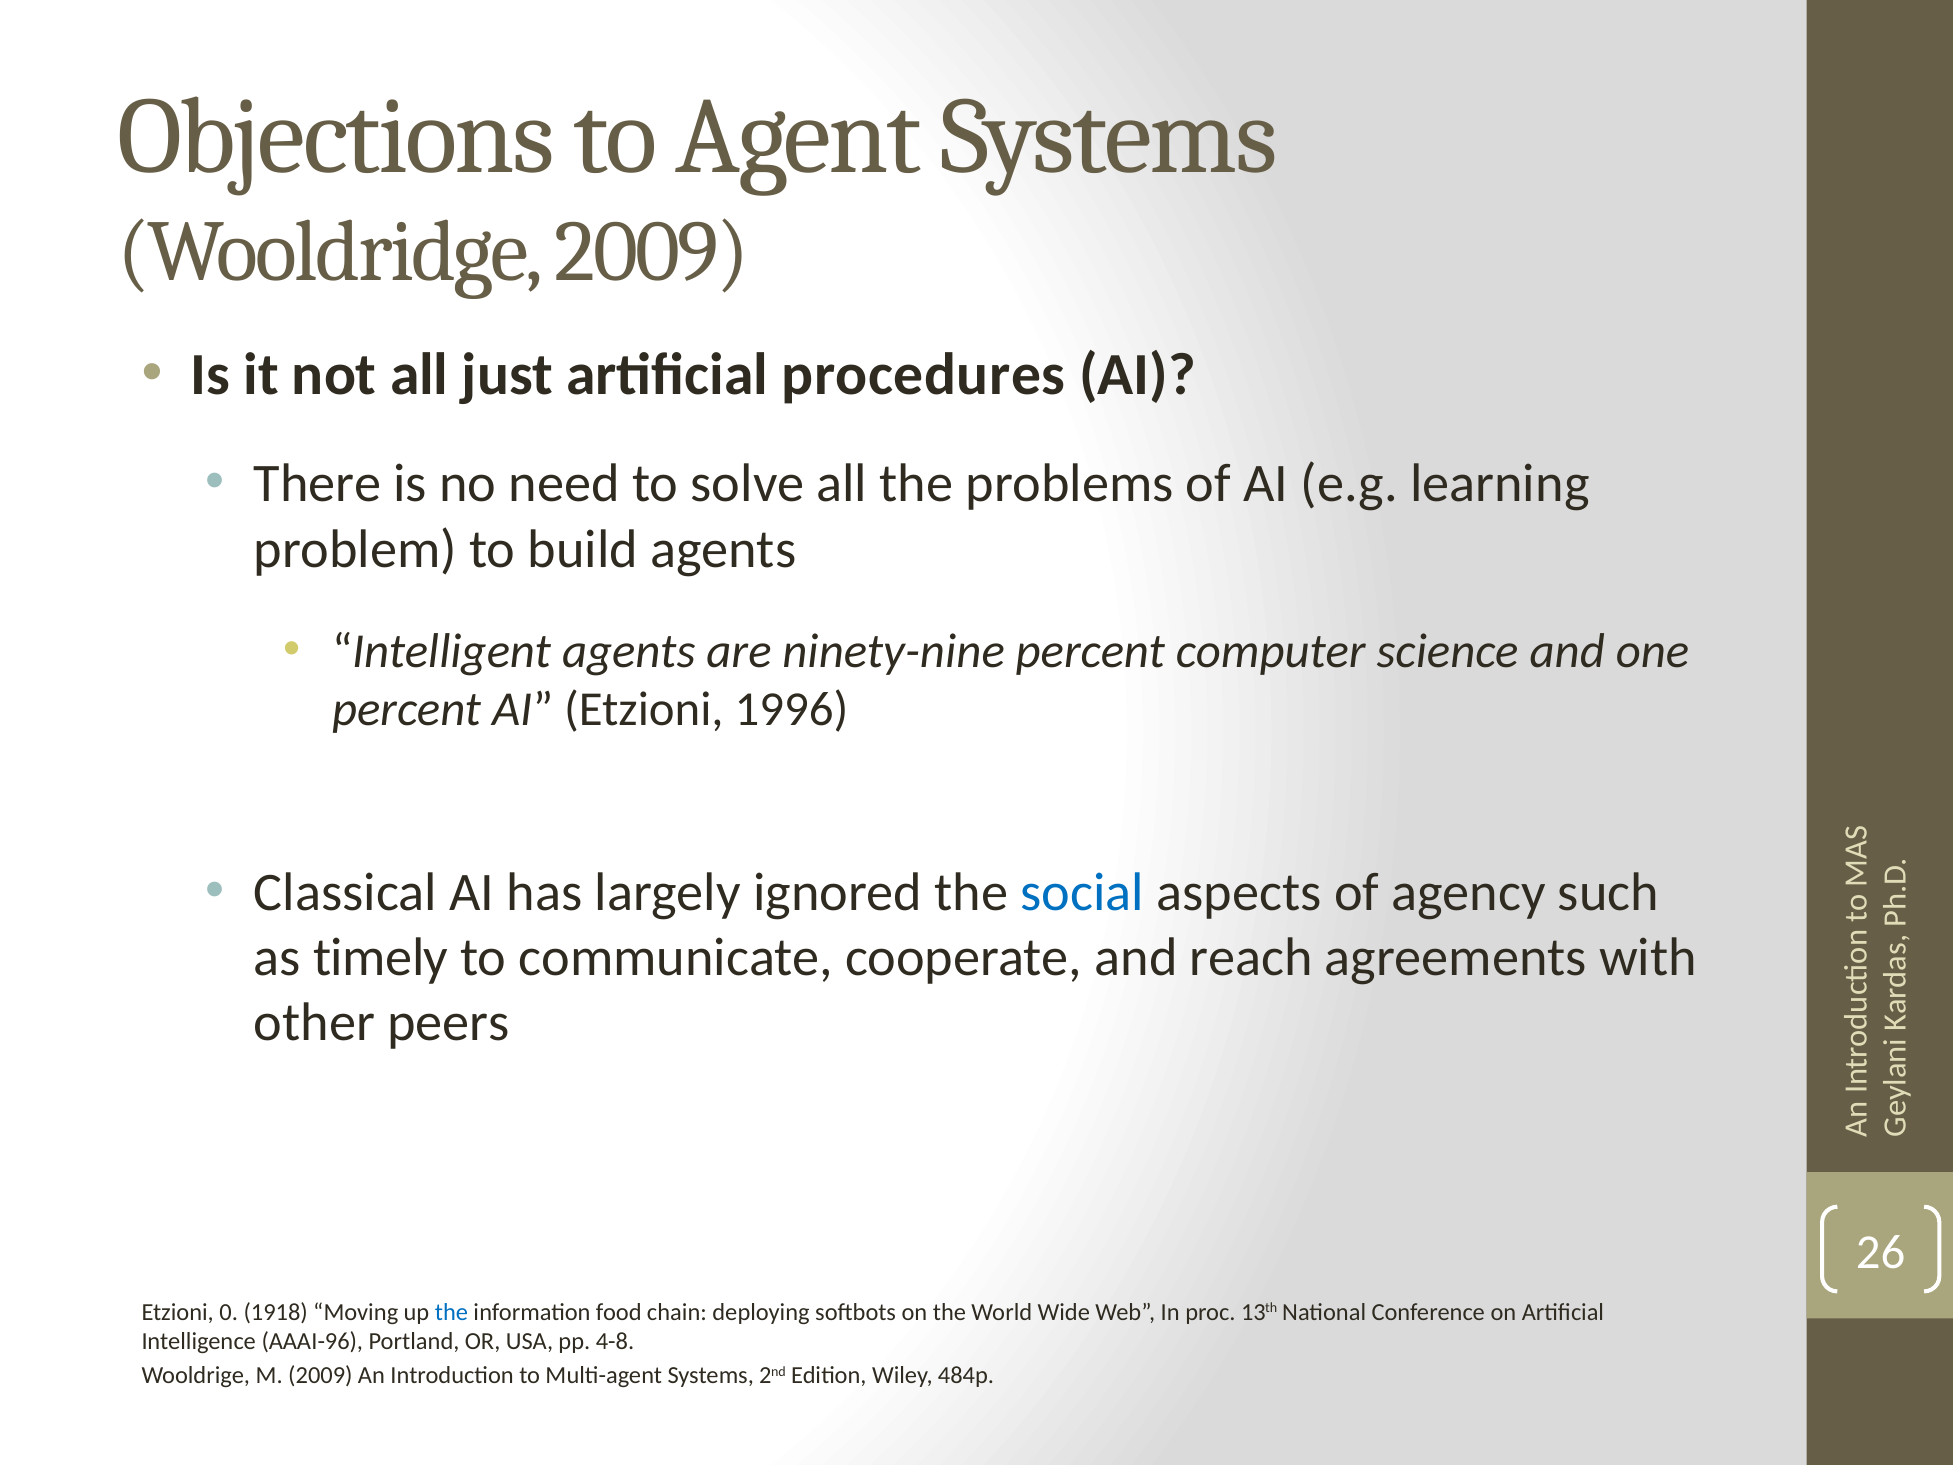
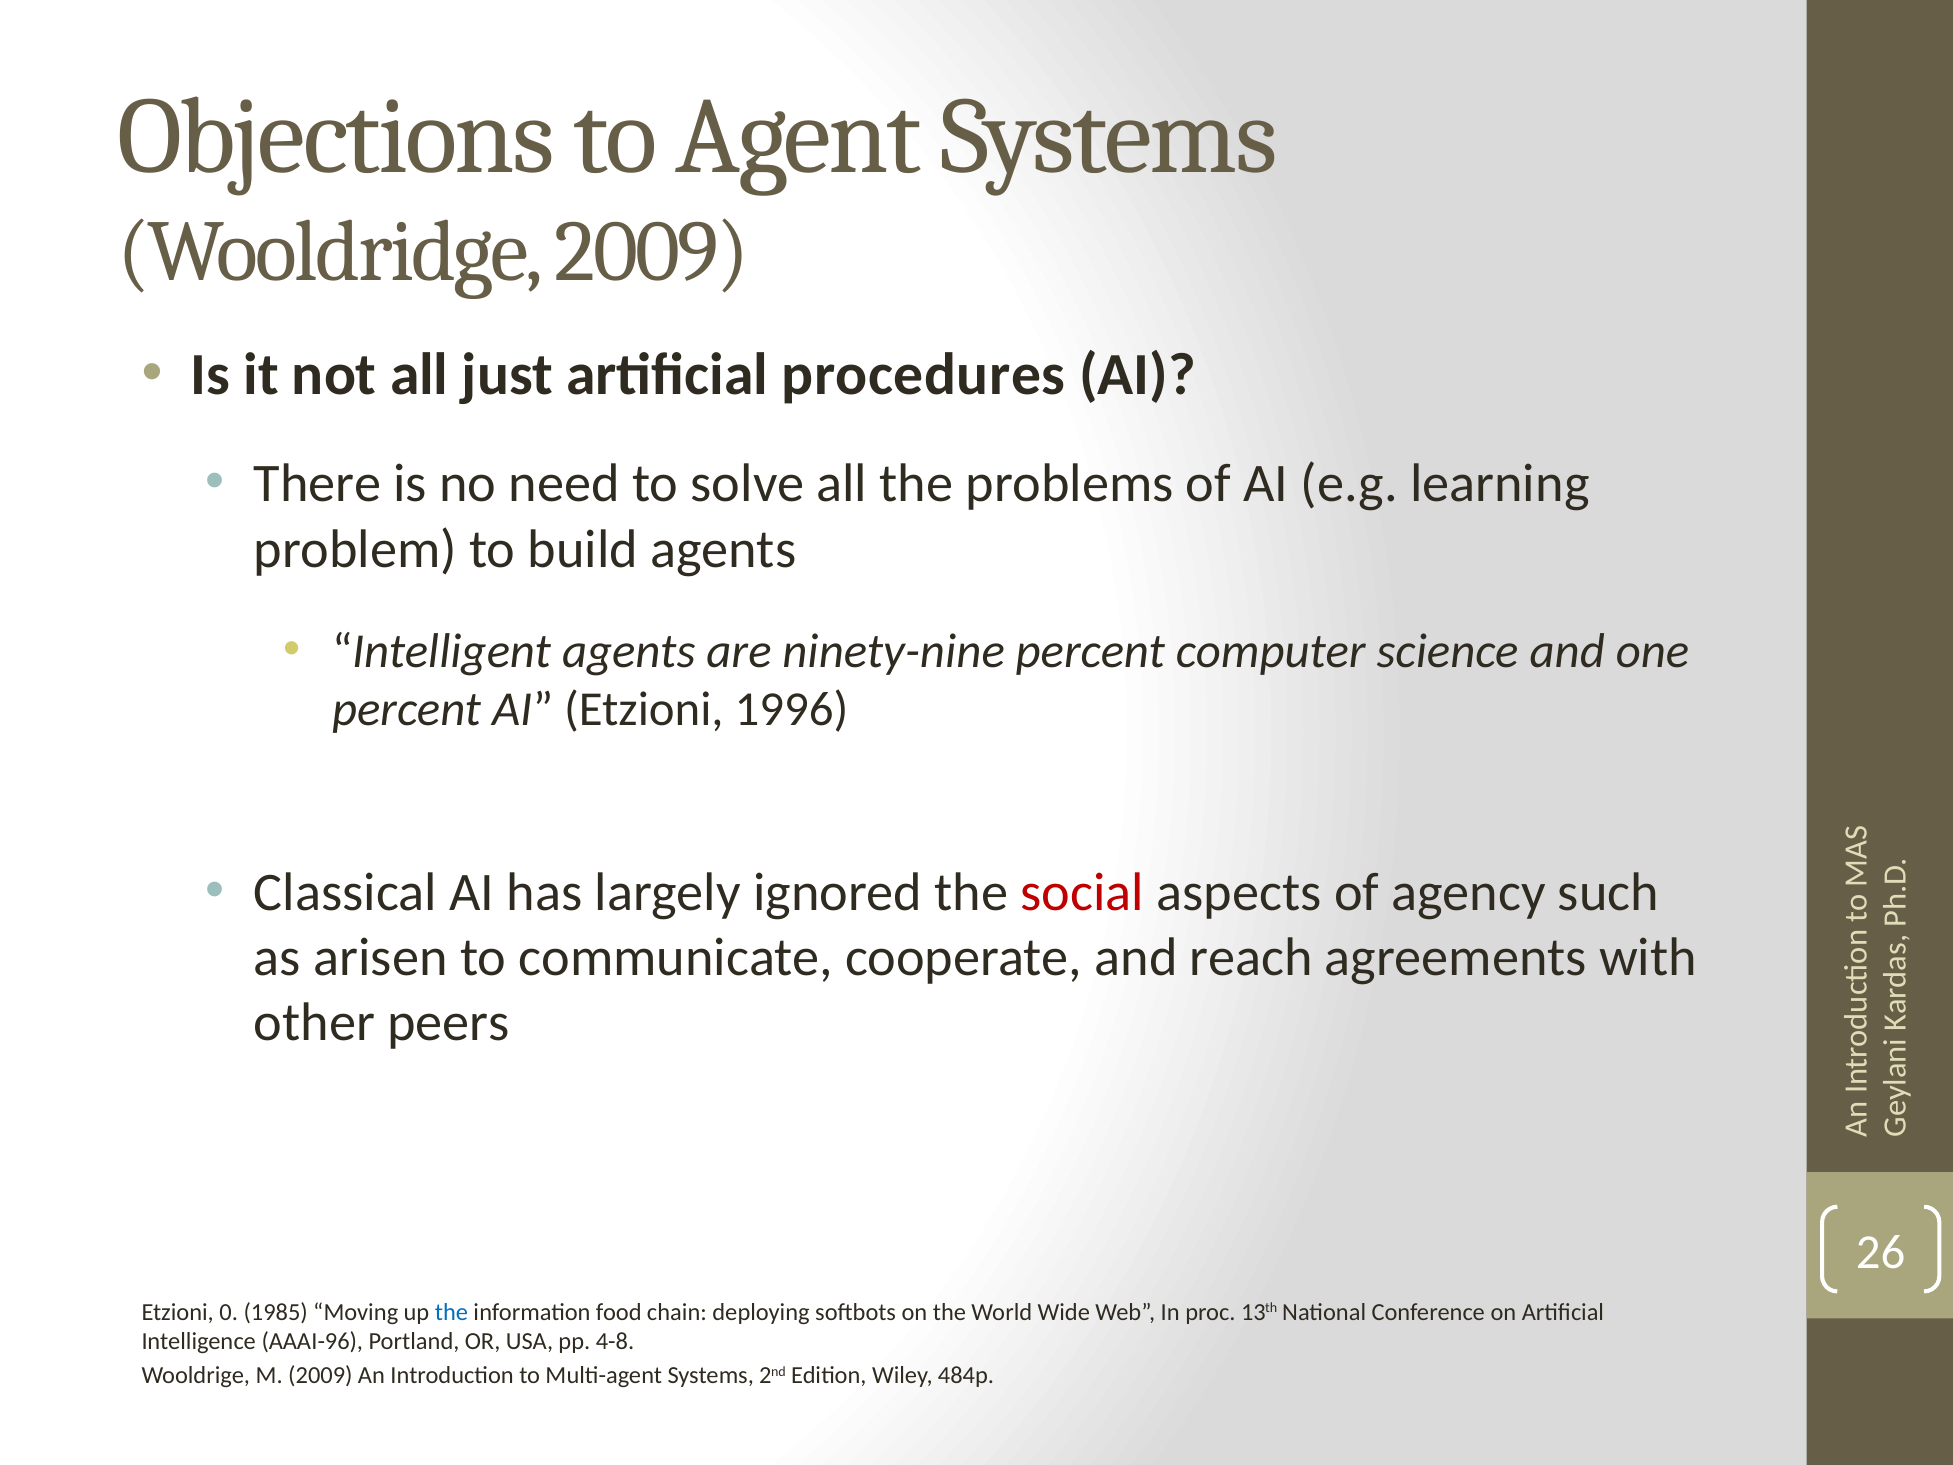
social colour: blue -> red (1082, 892)
timely: timely -> arisen (381, 958)
1918: 1918 -> 1985 (276, 1312)
